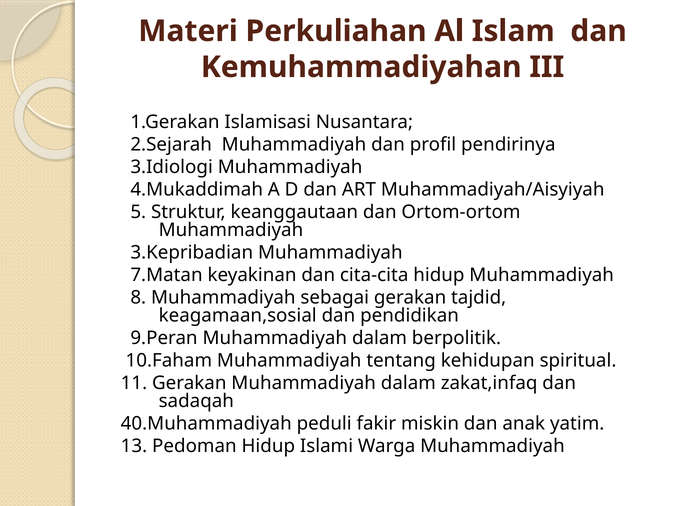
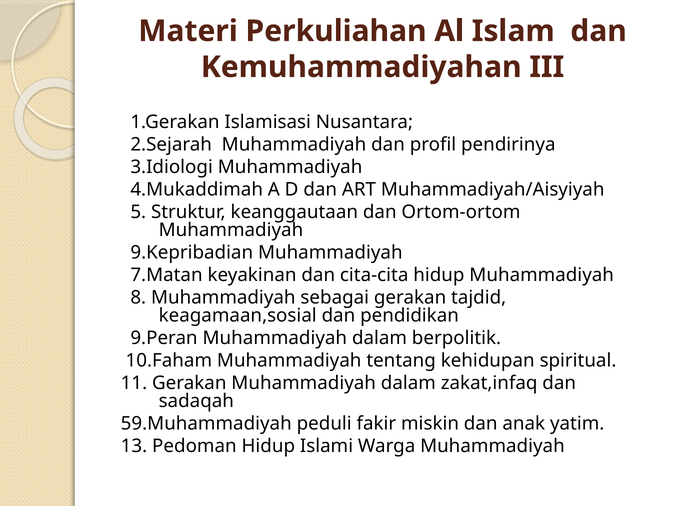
3.Kepribadian: 3.Kepribadian -> 9.Kepribadian (192, 253)
40.Muhammadiyah: 40.Muhammadiyah -> 59.Muhammadiyah (206, 424)
